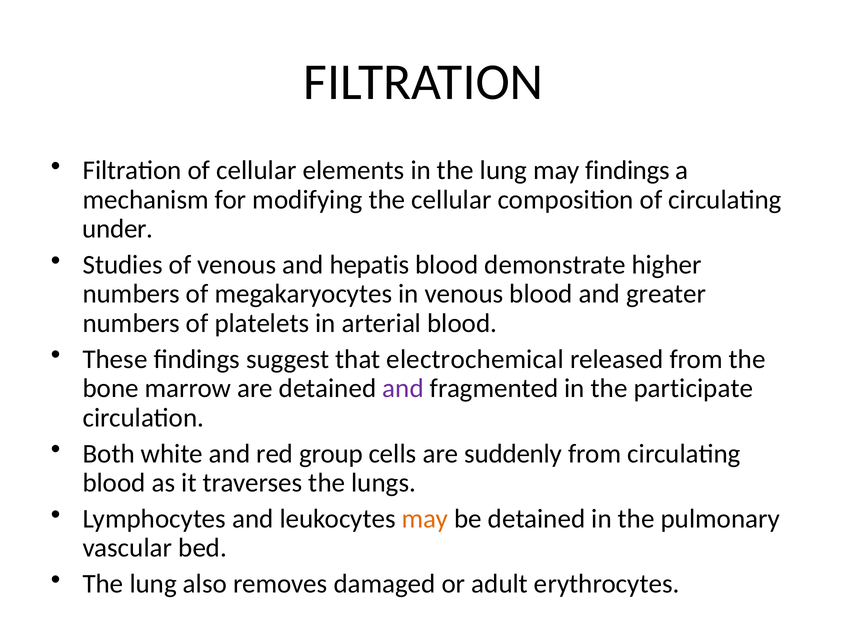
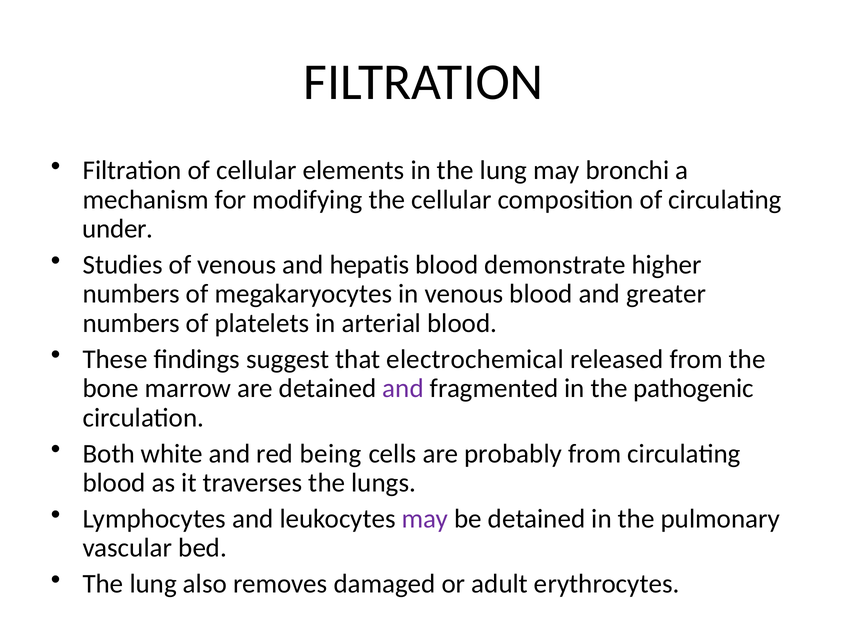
may findings: findings -> bronchi (627, 171)
participate: participate -> pathogenic (694, 389)
group: group -> being (331, 454)
suddenly: suddenly -> probably (513, 454)
may colour: orange -> purple (425, 519)
